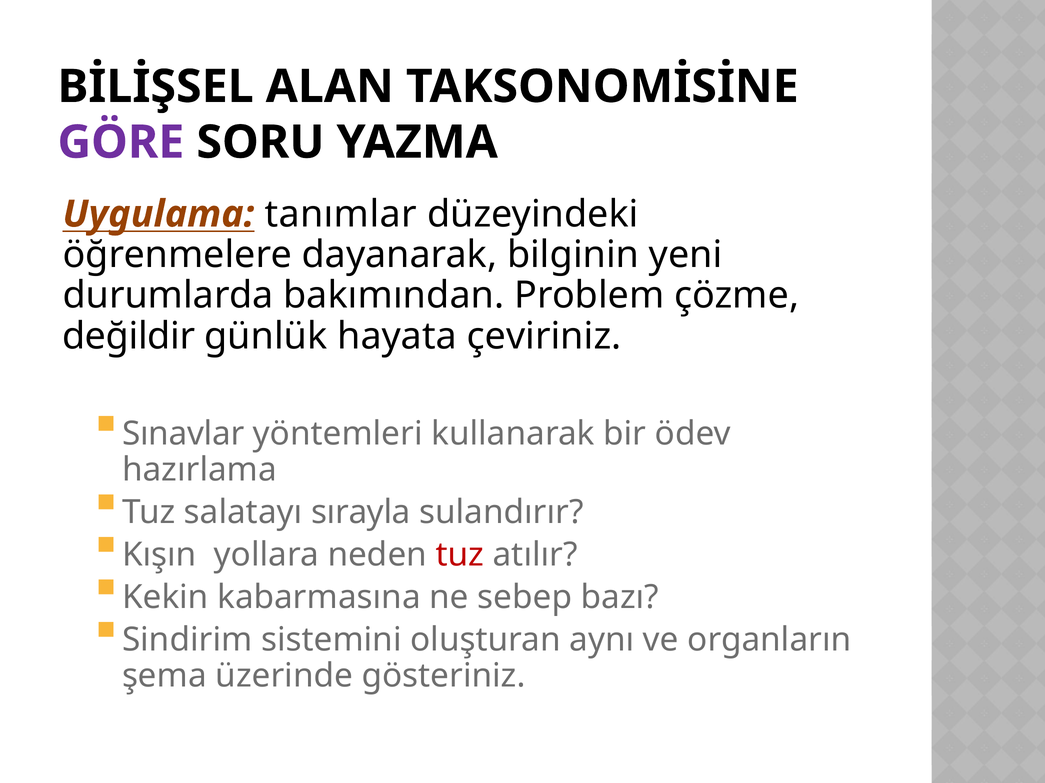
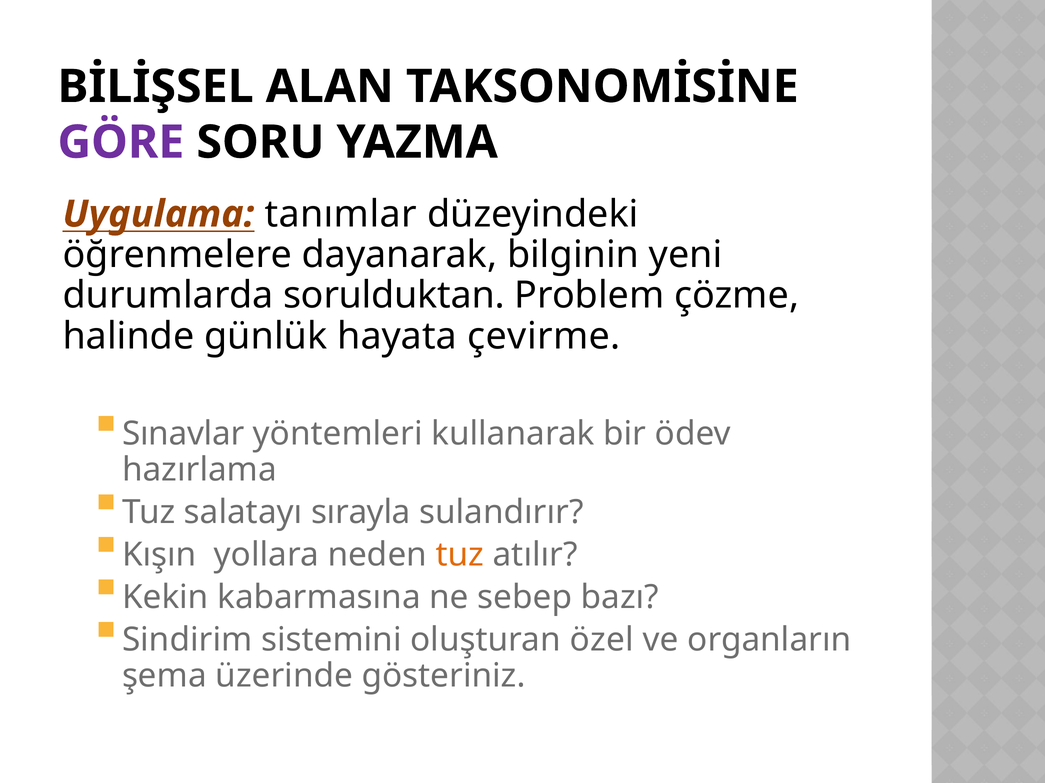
bakımından: bakımından -> sorulduktan (394, 296)
değildir: değildir -> halinde (128, 337)
çeviriniz: çeviriniz -> çevirme (544, 337)
tuz colour: red -> orange (460, 555)
aynı: aynı -> özel (602, 640)
